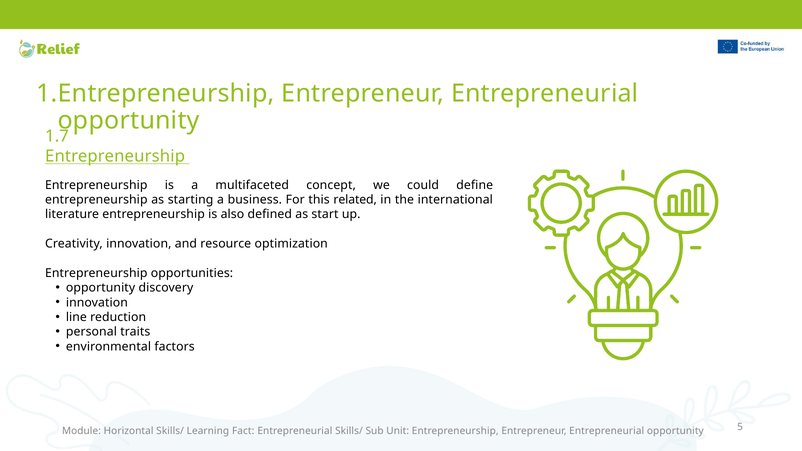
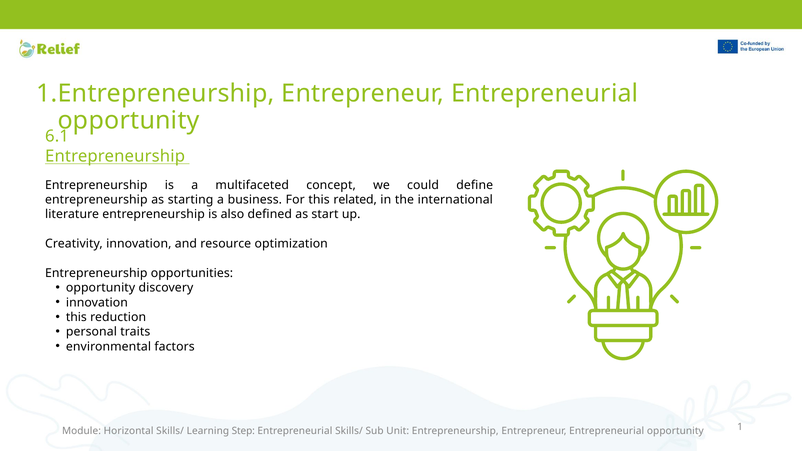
1.7: 1.7 -> 6.1 (57, 136)
line: line -> this (76, 317)
Fact: Fact -> Step (243, 431)
5: 5 -> 1 (740, 427)
